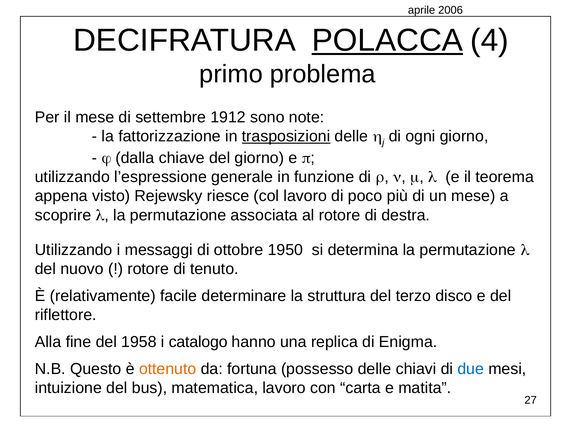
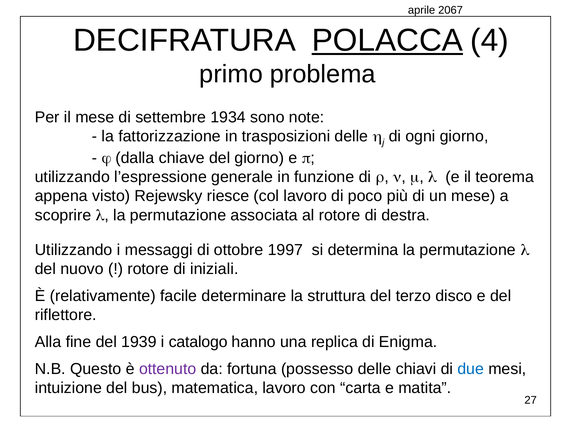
2006: 2006 -> 2067 (451, 10)
1912: 1912 -> 1934 (228, 117)
trasposizioni underline: present -> none (286, 136)
1950: 1950 -> 1997 (285, 250)
tenuto: tenuto -> iniziali (214, 269)
1958: 1958 -> 1939 (139, 342)
ottenuto colour: orange -> purple (168, 369)
